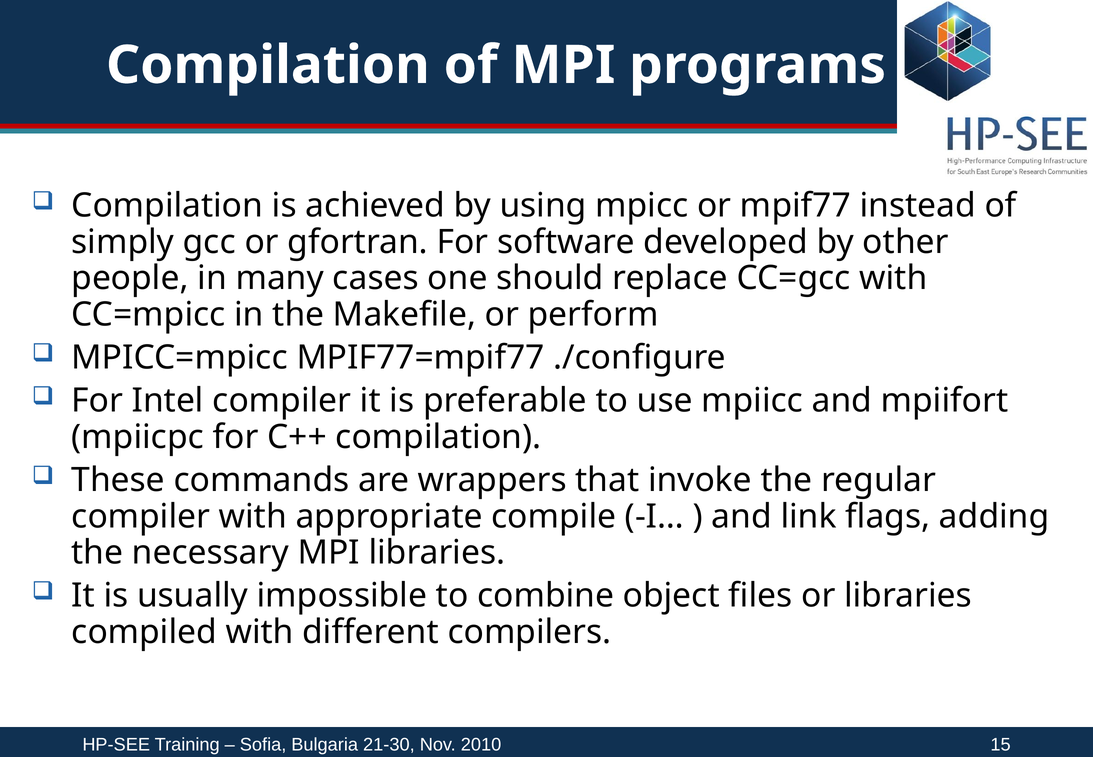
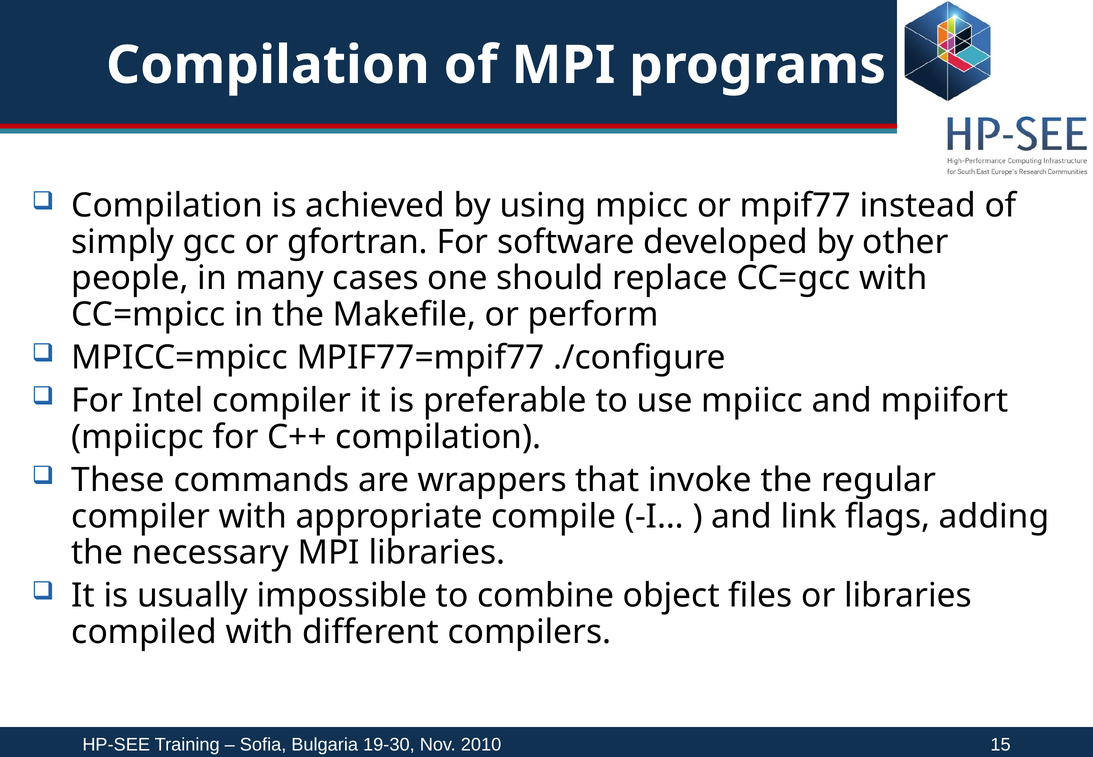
21-30: 21-30 -> 19-30 (389, 744)
